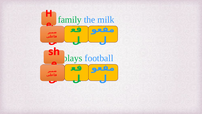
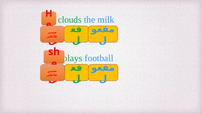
family: family -> clouds (70, 20)
